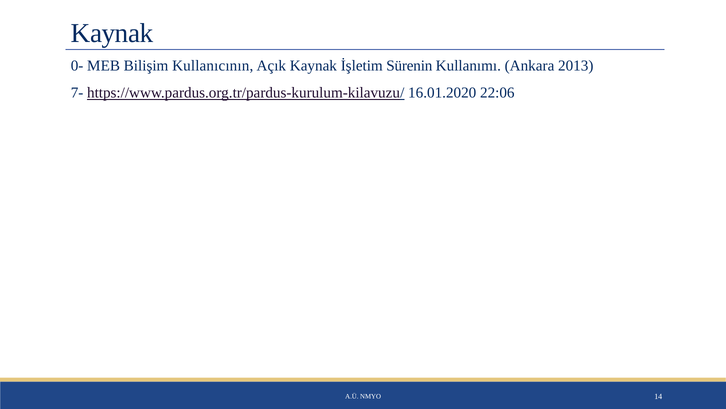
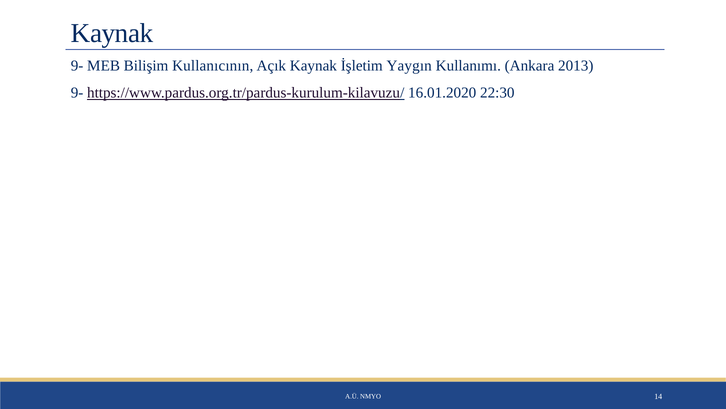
0-: 0- -> 9- (77, 66)
Sürenin: Sürenin -> Yaygın (409, 66)
7-: 7- -> 9- (77, 93)
22:06: 22:06 -> 22:30 (497, 93)
